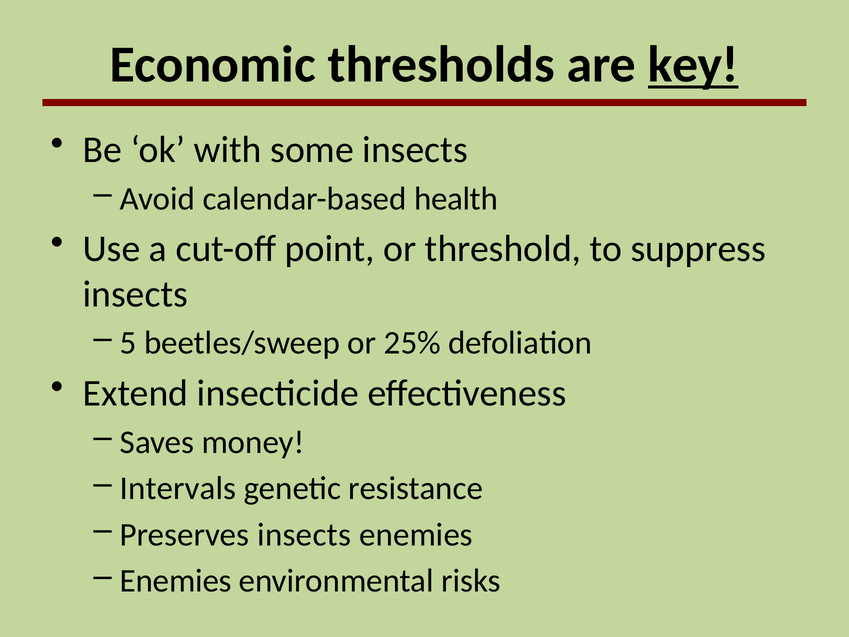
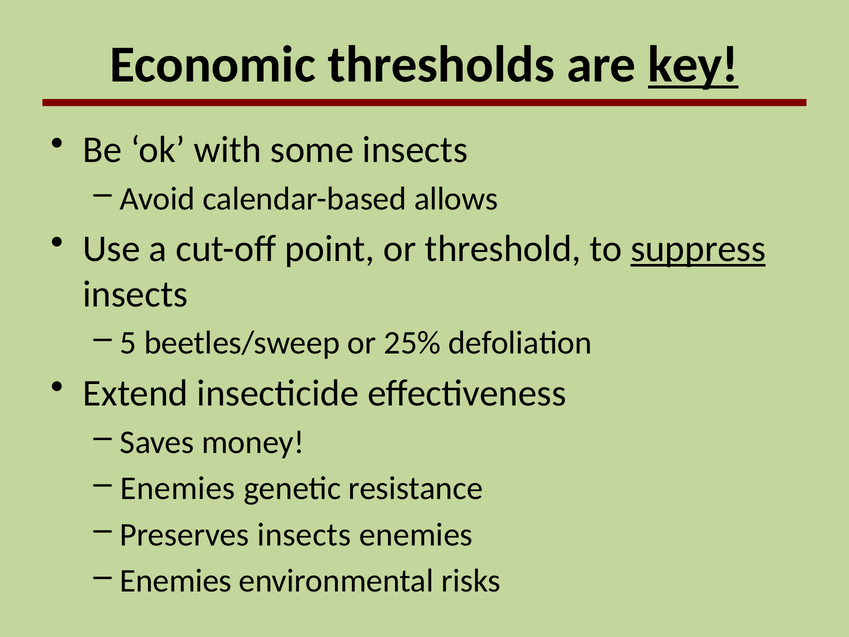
health: health -> allows (456, 199)
suppress underline: none -> present (698, 249)
Intervals: Intervals -> Enemies (178, 488)
